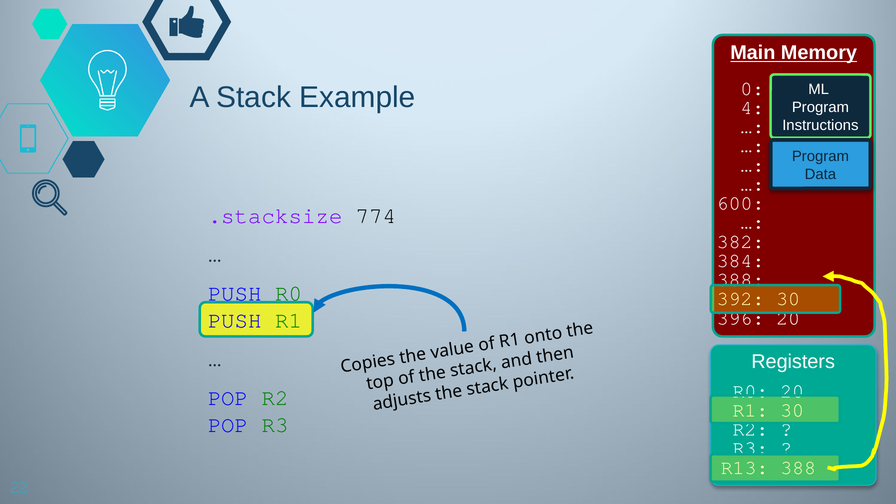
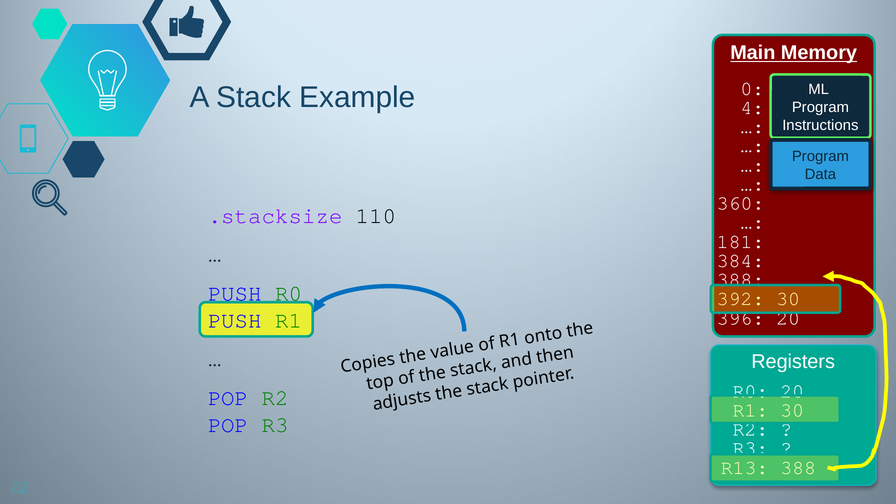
600: 600 -> 360 (741, 203)
774: 774 -> 110 (376, 216)
382: 382 -> 181 (741, 241)
